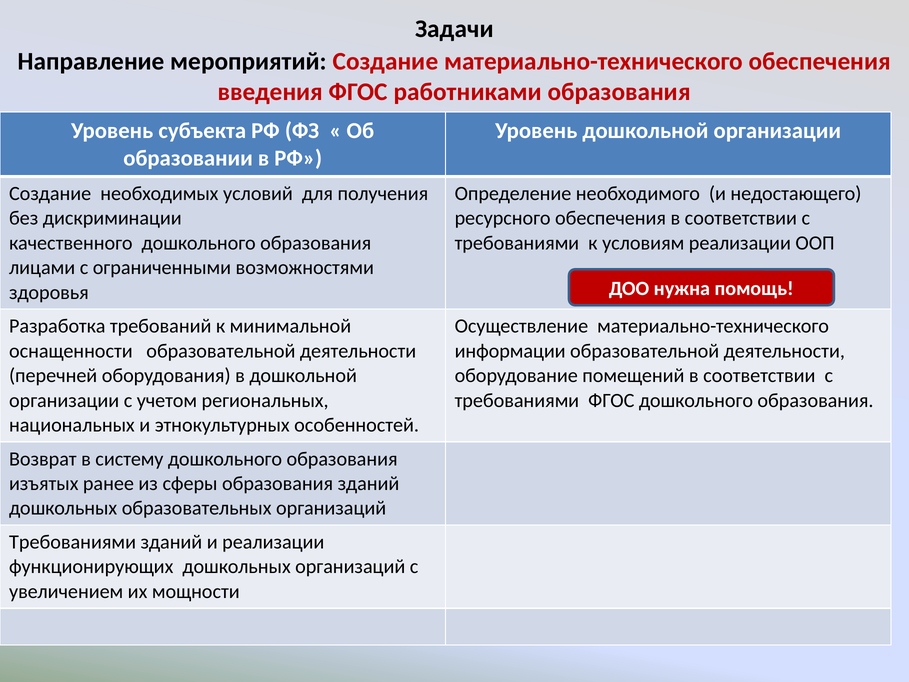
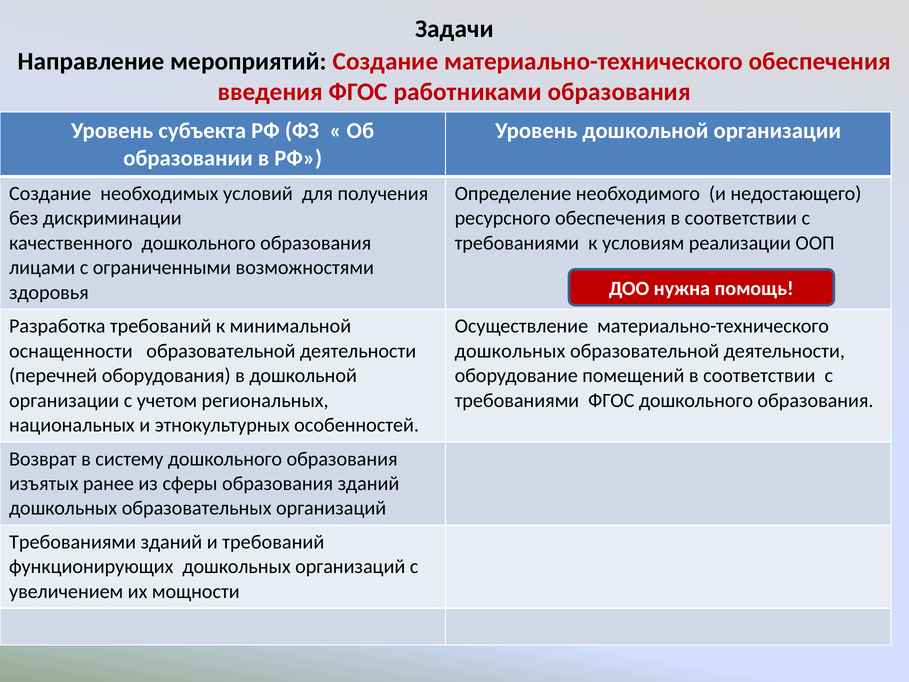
информации: информации -> дошкольных (510, 351)
и реализации: реализации -> требований (273, 542)
